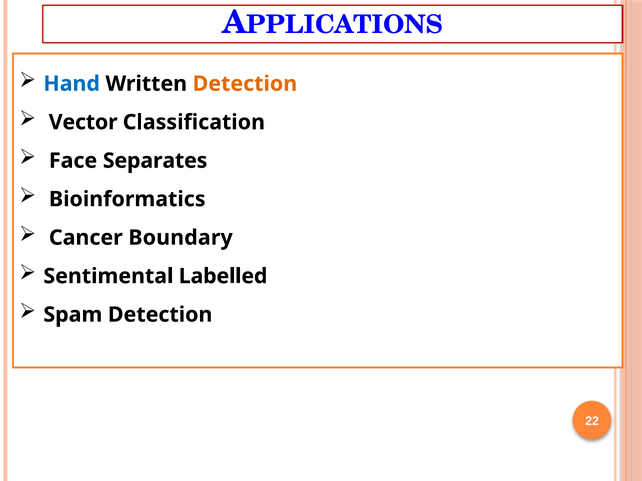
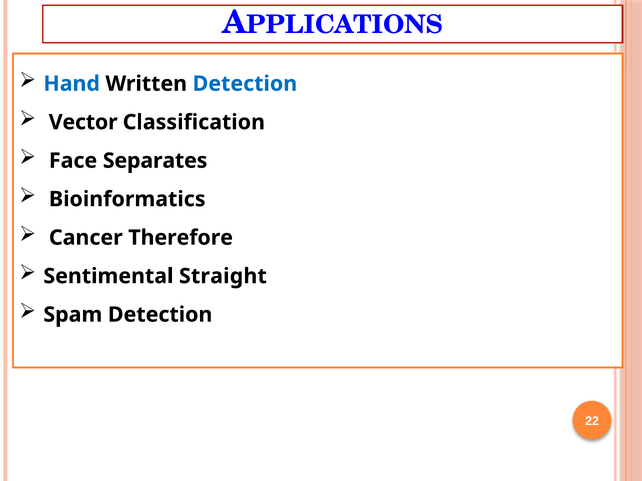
Detection colour: orange -> blue (245, 84)
Boundary: Boundary -> Therefore (181, 238)
Labelled: Labelled -> Straight (223, 276)
